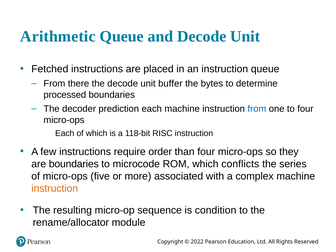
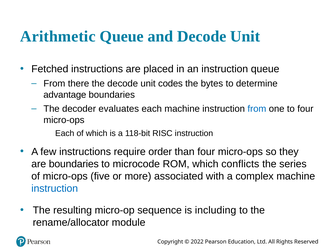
buffer: buffer -> codes (170, 84)
processed: processed -> advantage (65, 95)
prediction: prediction -> evaluates (119, 109)
instruction colour: orange -> blue (55, 189)
condition: condition -> including (216, 210)
